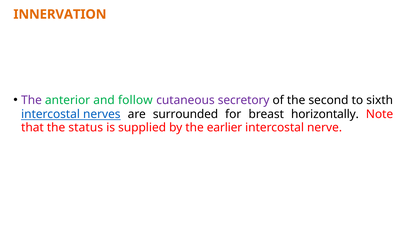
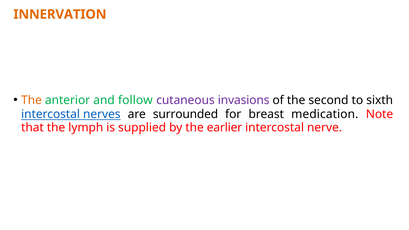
The colour: purple -> orange (32, 100)
secretory: secretory -> invasions (244, 100)
horizontally: horizontally -> medication (325, 114)
status: status -> lymph (86, 128)
